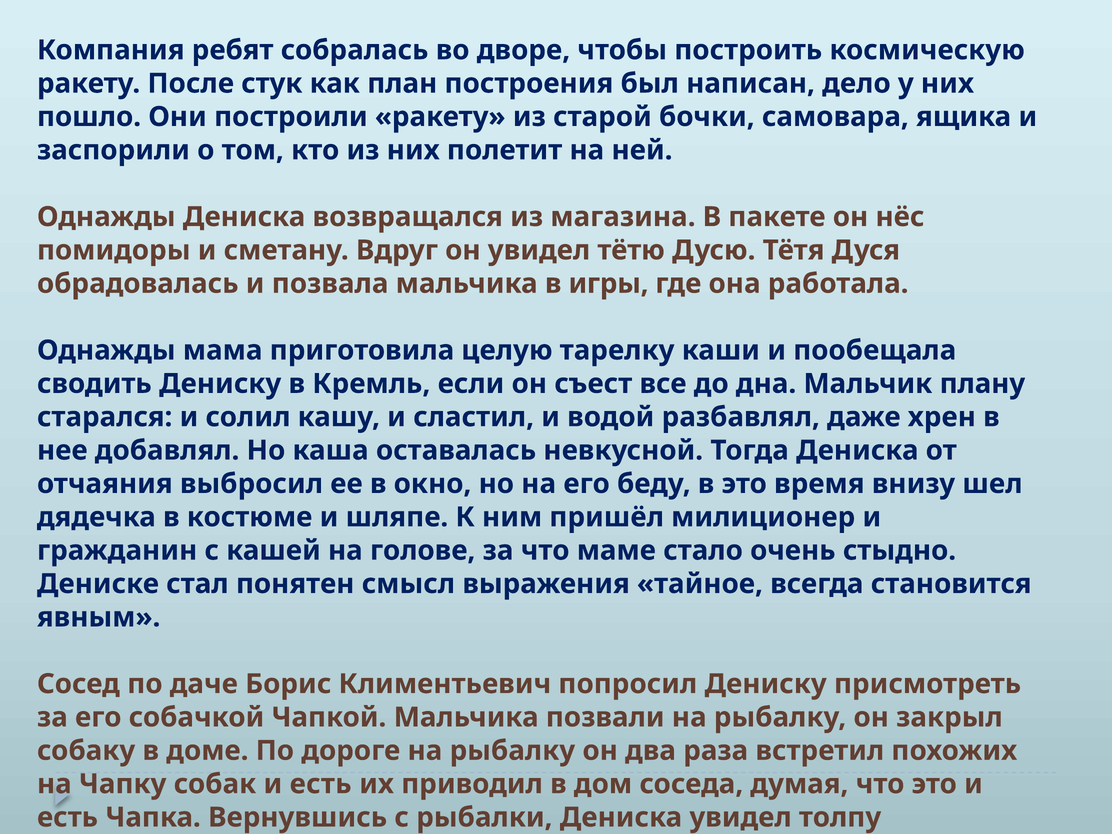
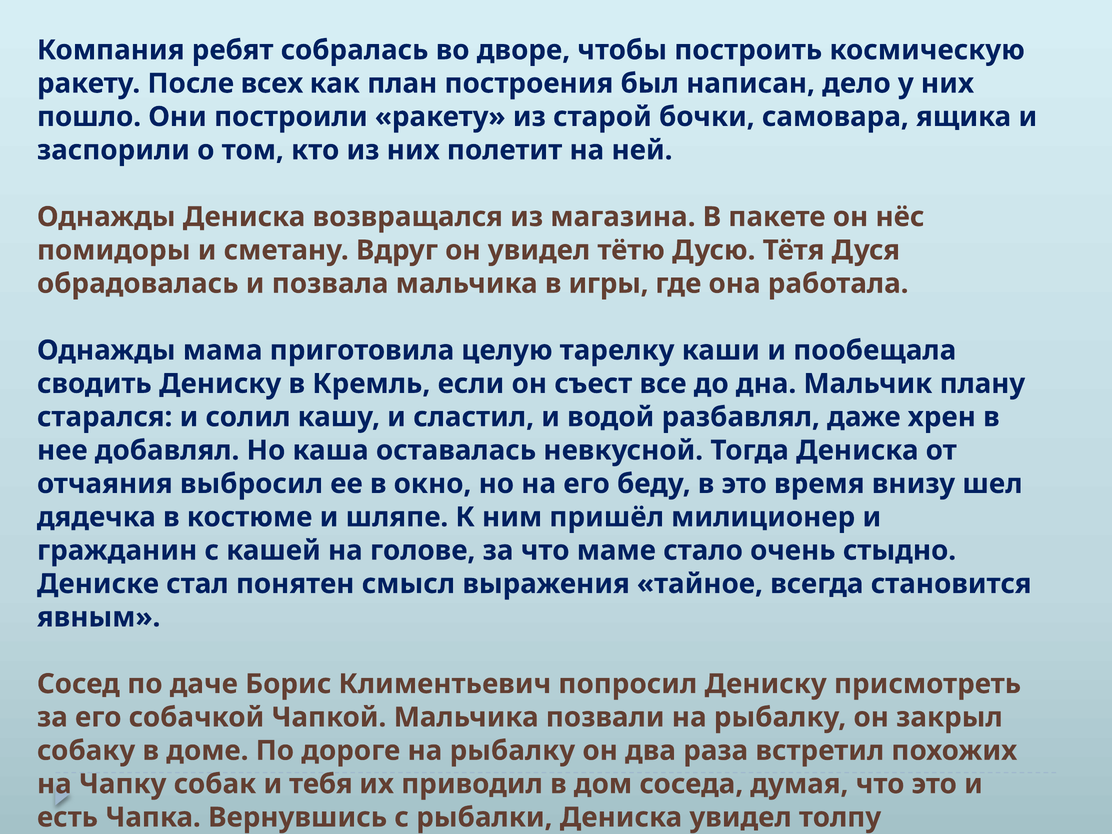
стук: стук -> всех (272, 83)
собак и есть: есть -> тебя (321, 784)
